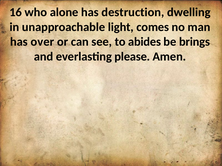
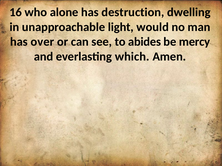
comes: comes -> would (153, 27)
brings: brings -> mercy (195, 42)
please: please -> which (132, 57)
